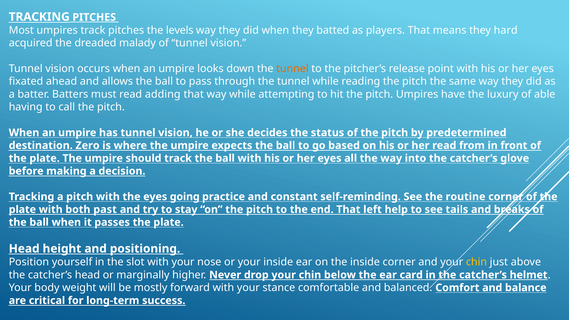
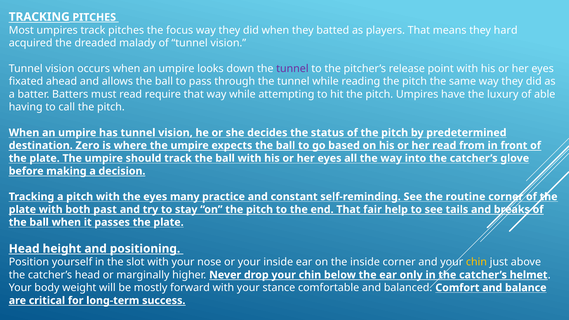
levels: levels -> focus (180, 30)
tunnel colour: orange -> purple (292, 69)
adding: adding -> require (163, 94)
going: going -> many (185, 197)
left: left -> fair (373, 210)
card: card -> only (411, 275)
